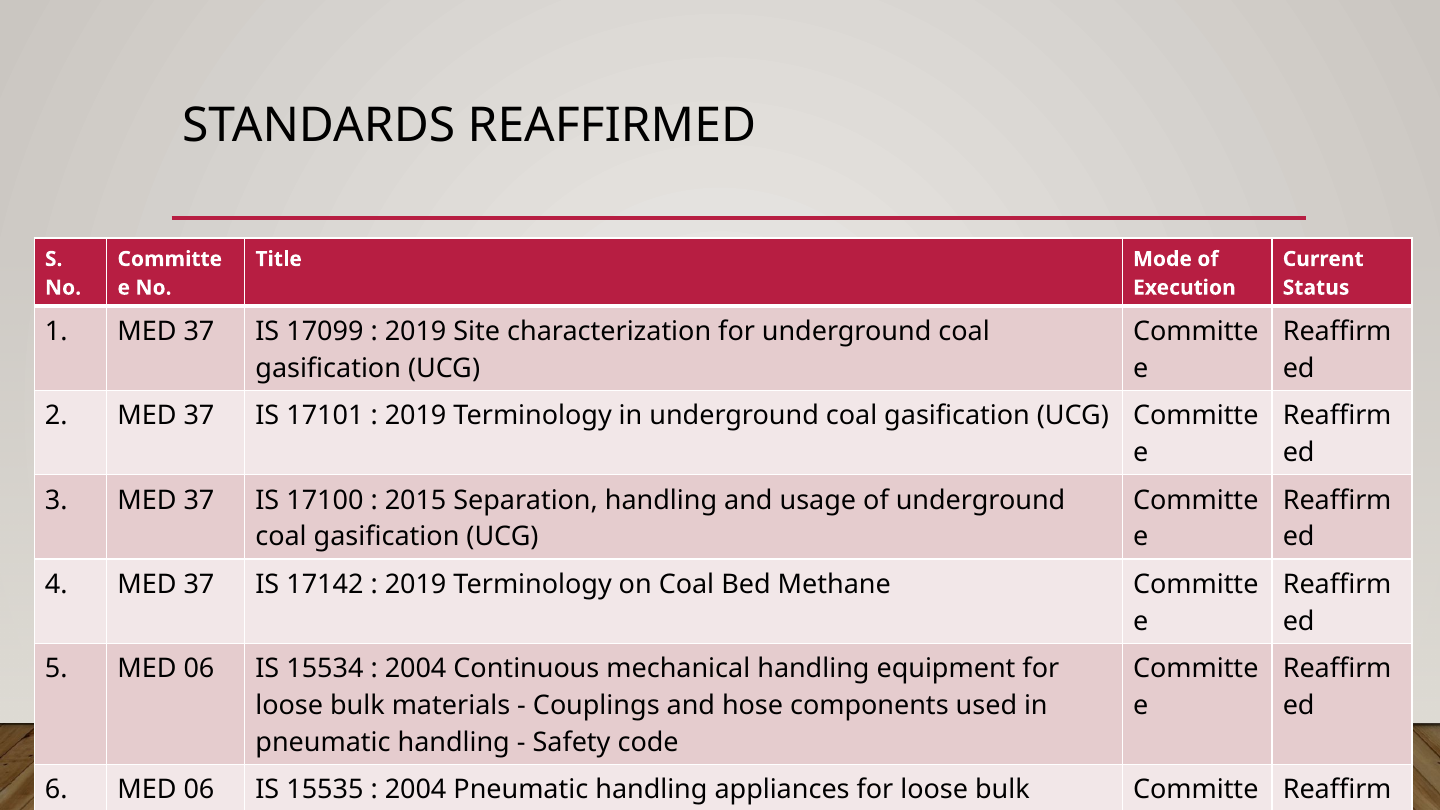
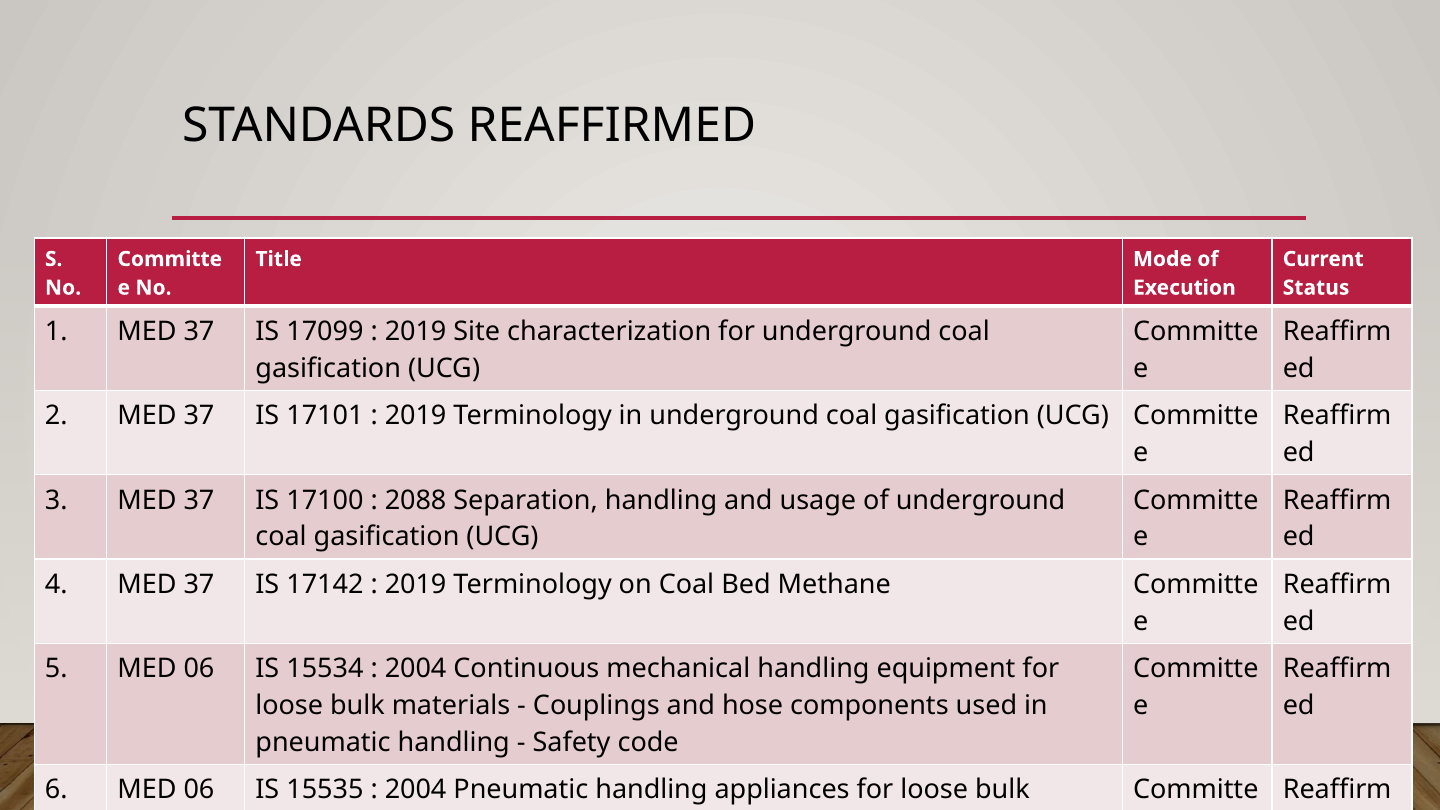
2015: 2015 -> 2088 (416, 500)
